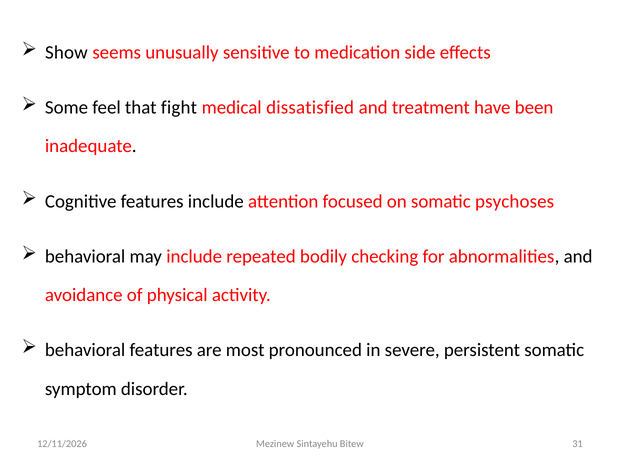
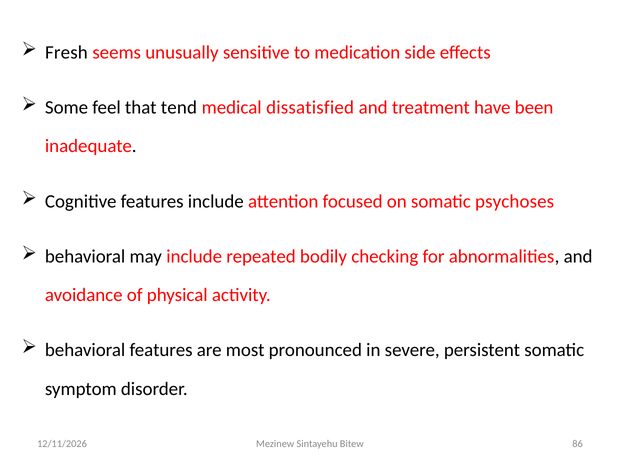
Show: Show -> Fresh (66, 52)
fight: fight -> tend (179, 107)
31: 31 -> 86 (578, 444)
